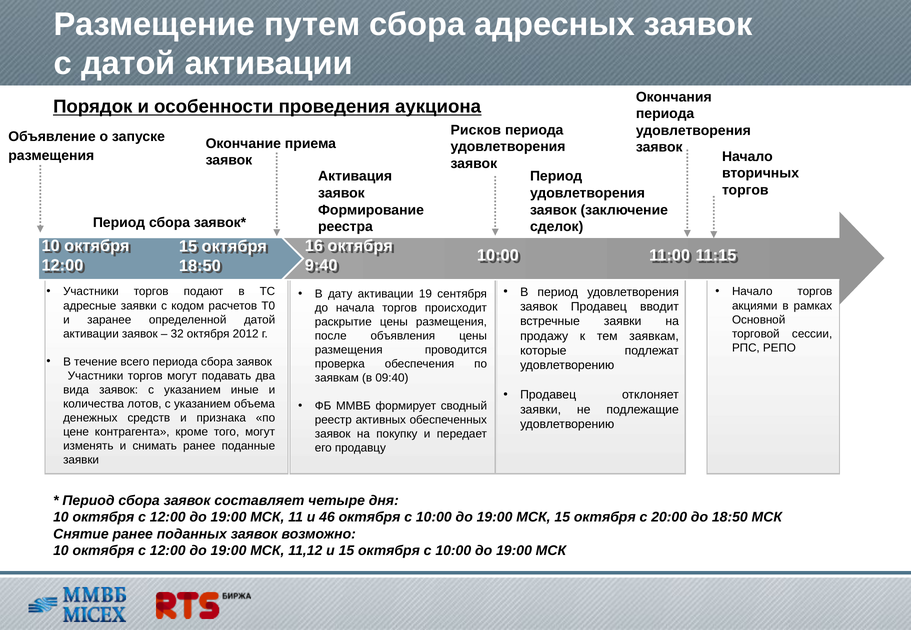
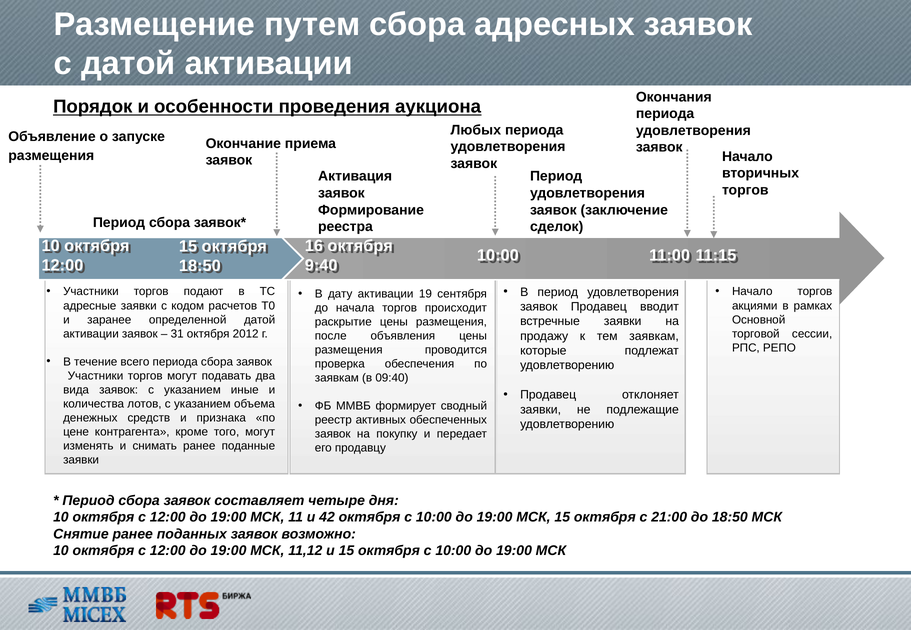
Рисков: Рисков -> Любых (476, 130)
32: 32 -> 31 (177, 334)
46: 46 -> 42 (327, 518)
20:00: 20:00 -> 21:00 (669, 518)
